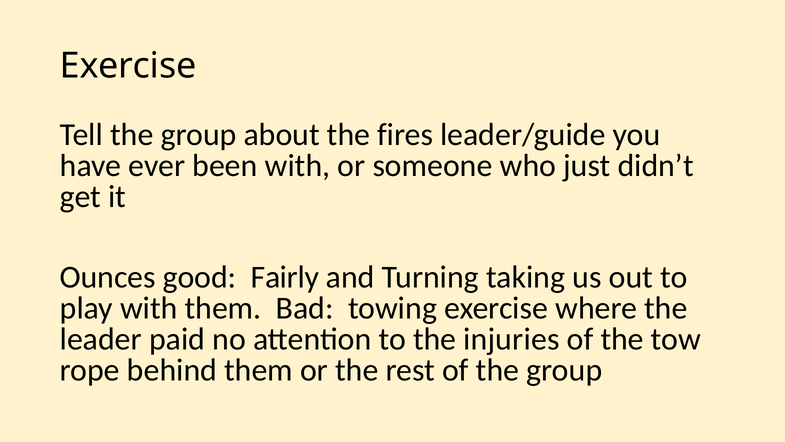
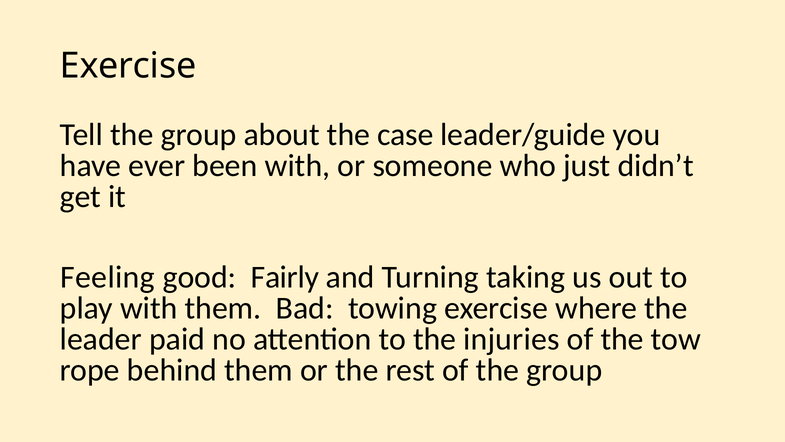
fires: fires -> case (405, 135)
Ounces: Ounces -> Feeling (108, 277)
